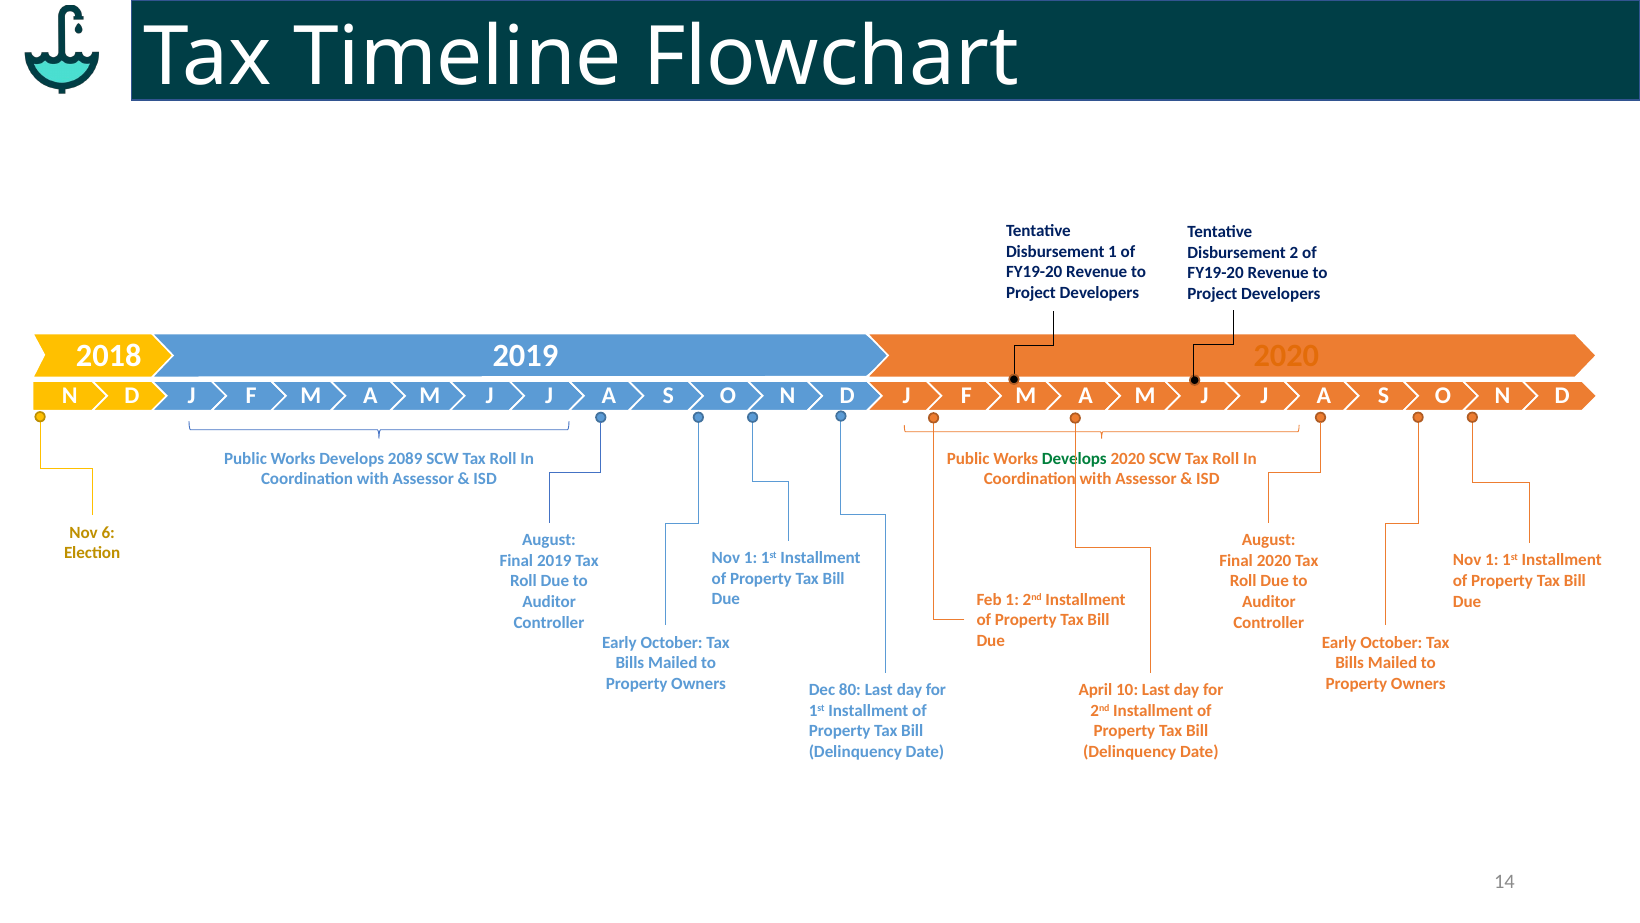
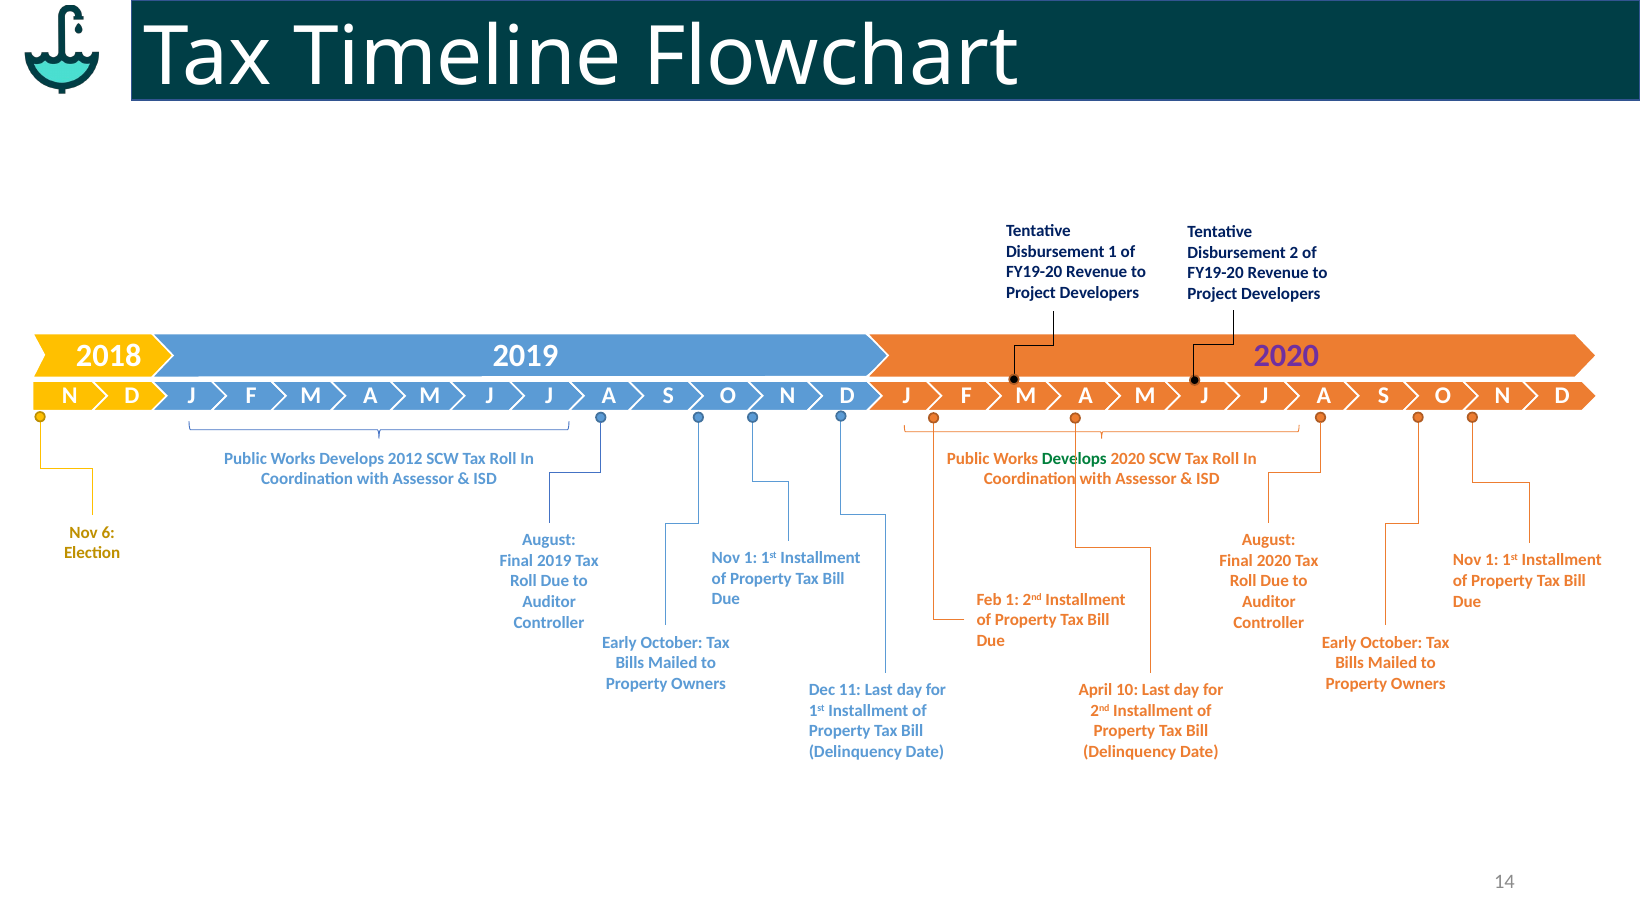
2020 colour: orange -> purple (1286, 355)
2089: 2089 -> 2012 (405, 458)
80: 80 -> 11 (850, 690)
